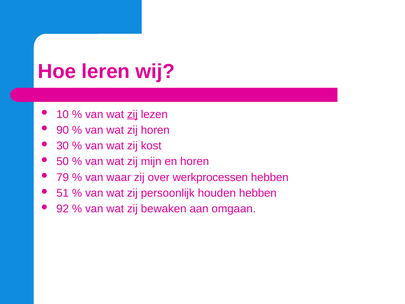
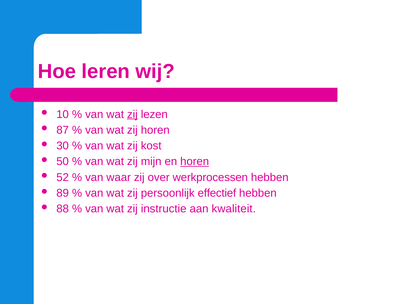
90: 90 -> 87 (63, 130)
horen underline: none -> present (195, 161)
79: 79 -> 52 (63, 177)
51: 51 -> 89 (63, 193)
houden: houden -> effectief (217, 193)
92: 92 -> 88 (63, 209)
bewaken: bewaken -> instructie (164, 209)
omgaan: omgaan -> kwaliteit (234, 209)
